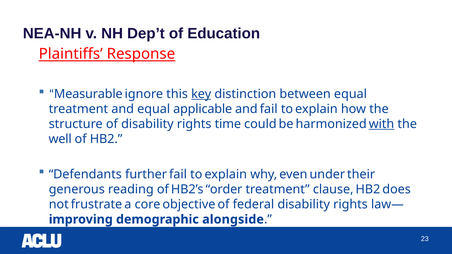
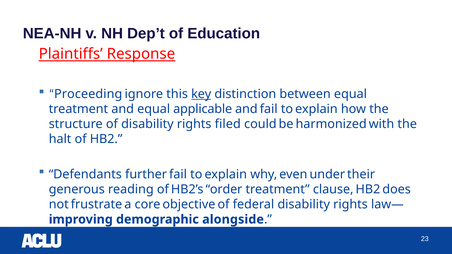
Measurable: Measurable -> Proceeding (88, 94)
time: time -> filed (228, 124)
with underline: present -> none (381, 124)
well: well -> halt (60, 139)
